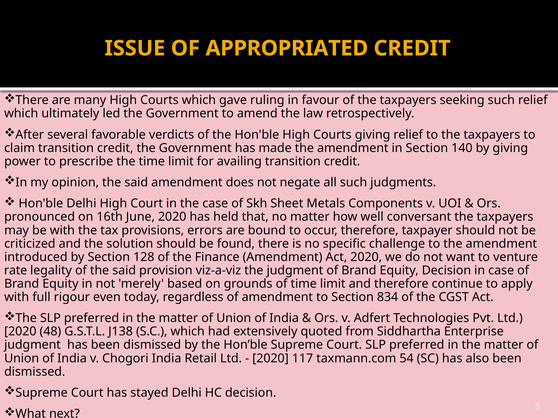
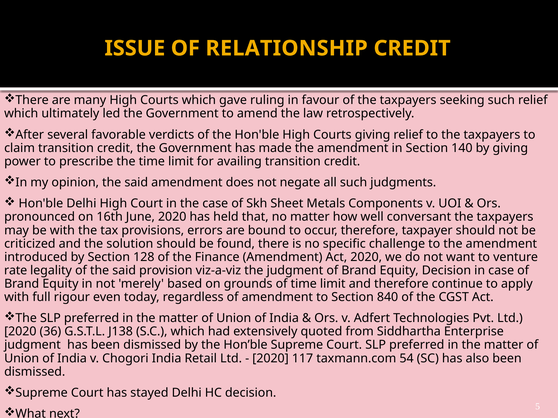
APPROPRIATED: APPROPRIATED -> RELATIONSHIP (287, 48)
834: 834 -> 840 (388, 297)
48: 48 -> 36 (50, 332)
